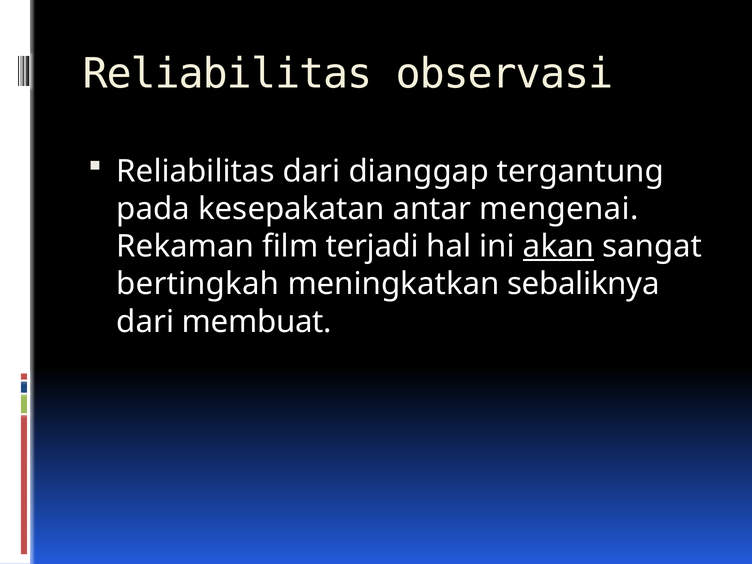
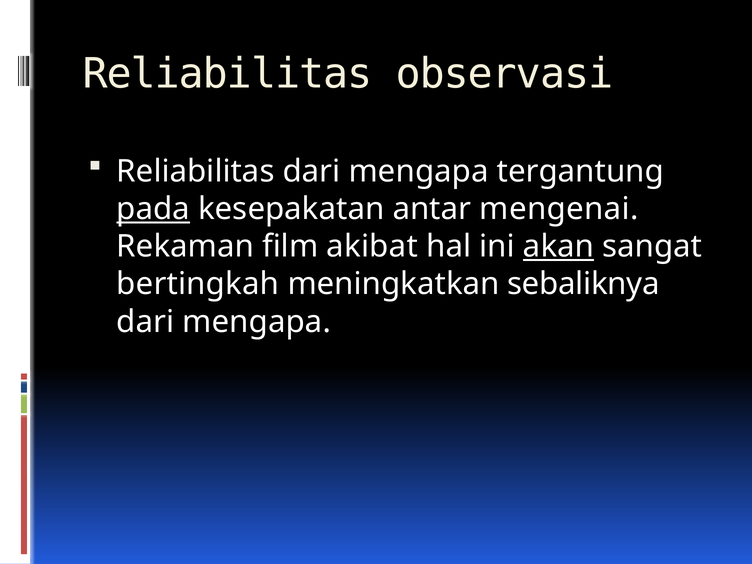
Reliabilitas dari dianggap: dianggap -> mengapa (419, 171)
pada underline: none -> present (153, 209)
terjadi: terjadi -> akibat (372, 247)
membuat: membuat -> mengapa (257, 322)
